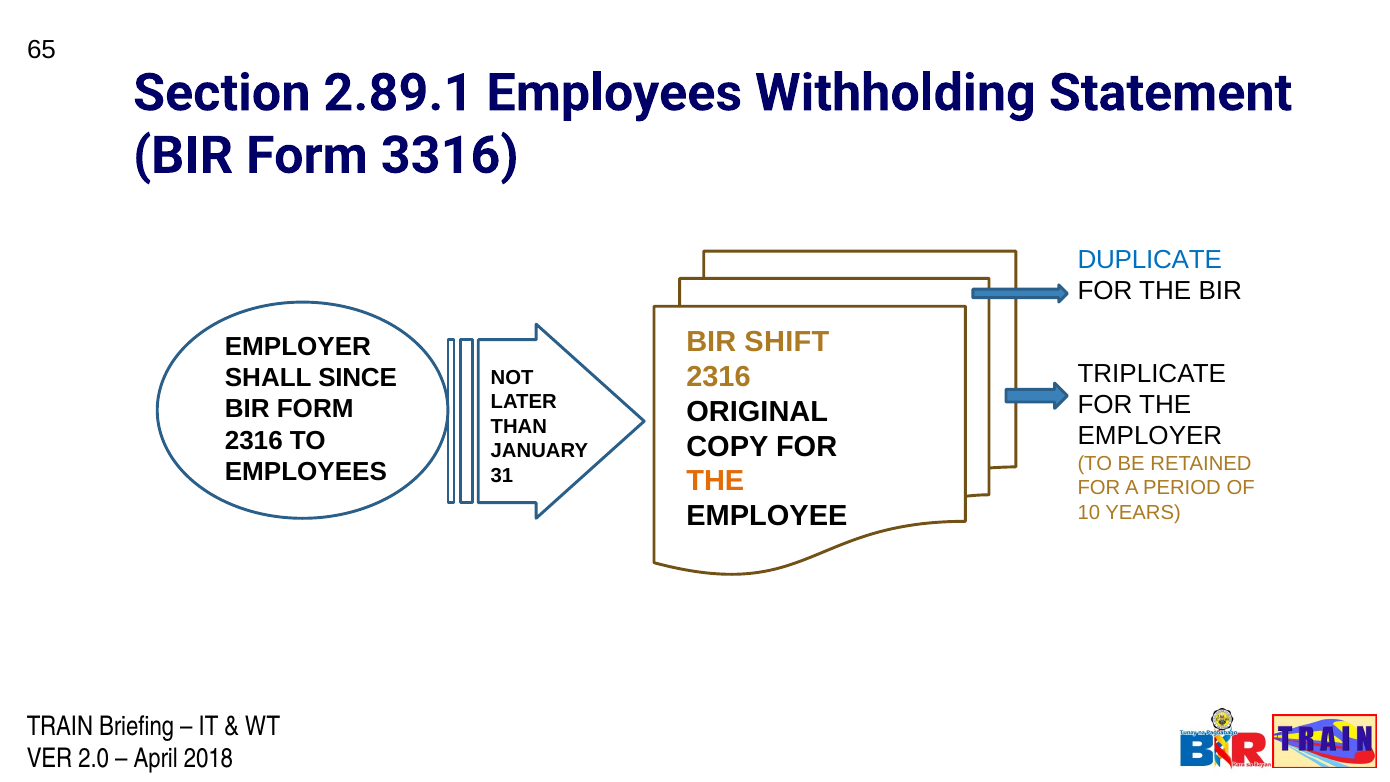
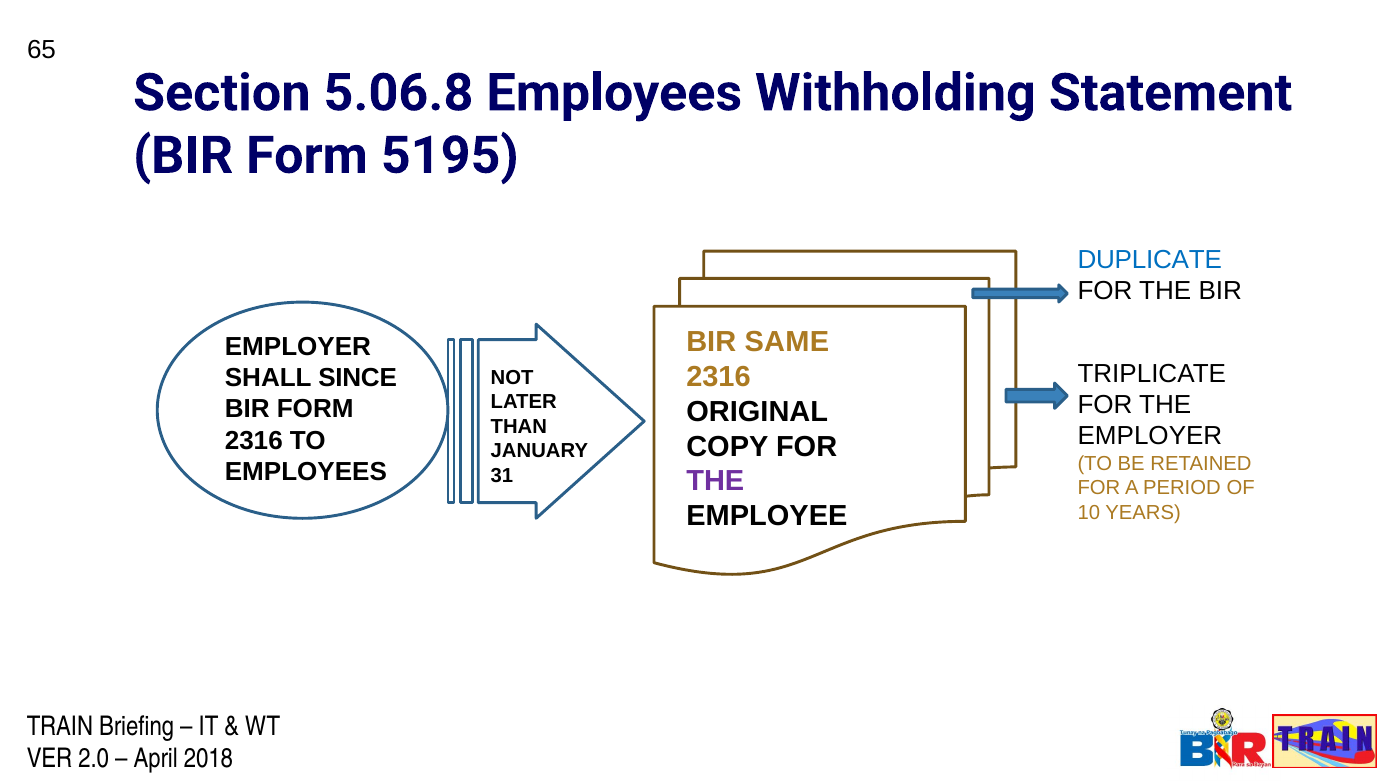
2.89.1: 2.89.1 -> 5.06.8 (398, 93)
3316: 3316 -> 5195 (450, 156)
SHIFT: SHIFT -> SAME (787, 342)
THE colour: orange -> purple (715, 481)
